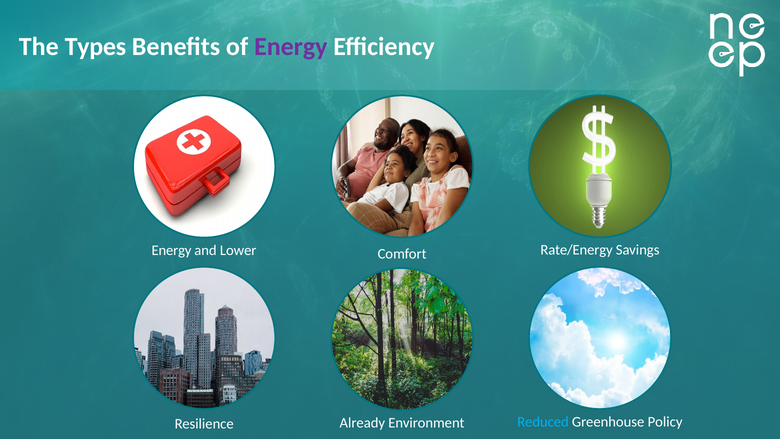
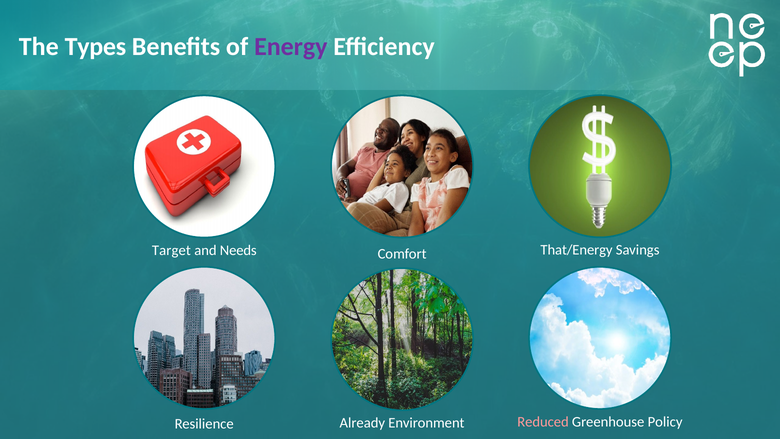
Energy: Energy -> Target (171, 250)
Lower: Lower -> Needs (238, 250)
Rate/Energy: Rate/Energy -> That/Energy (577, 250)
Reduced colour: light blue -> pink (543, 421)
